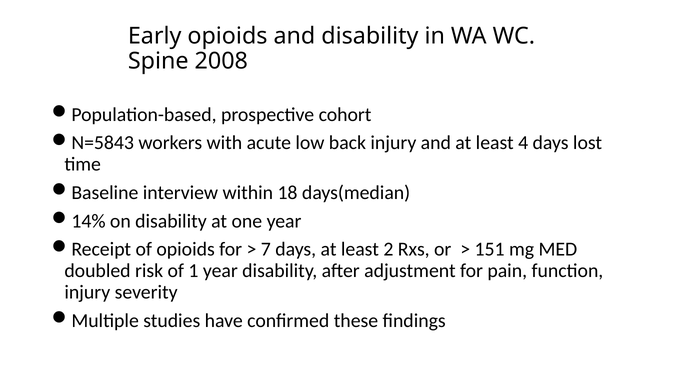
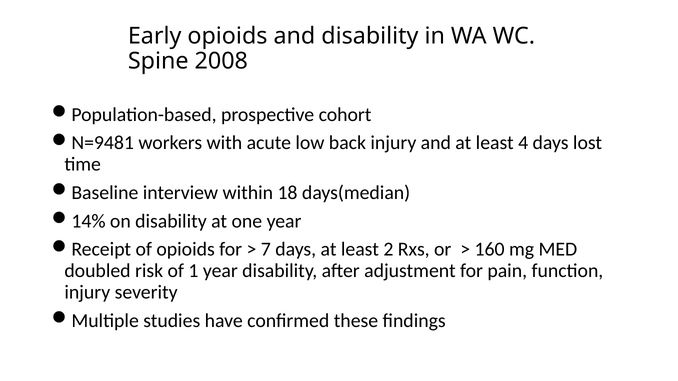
N=5843: N=5843 -> N=9481 (103, 143)
151: 151 -> 160 (490, 250)
